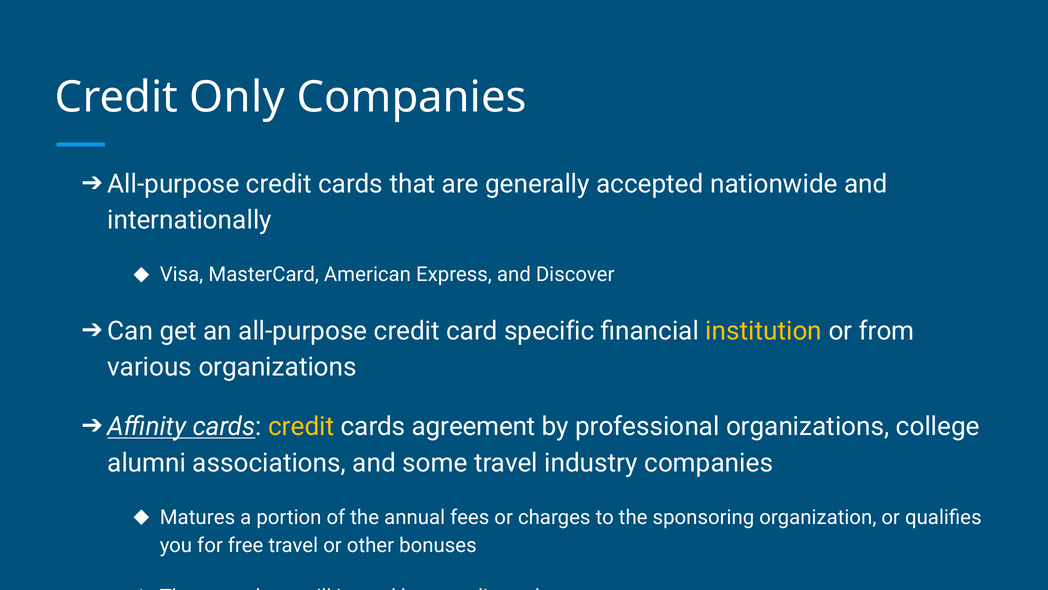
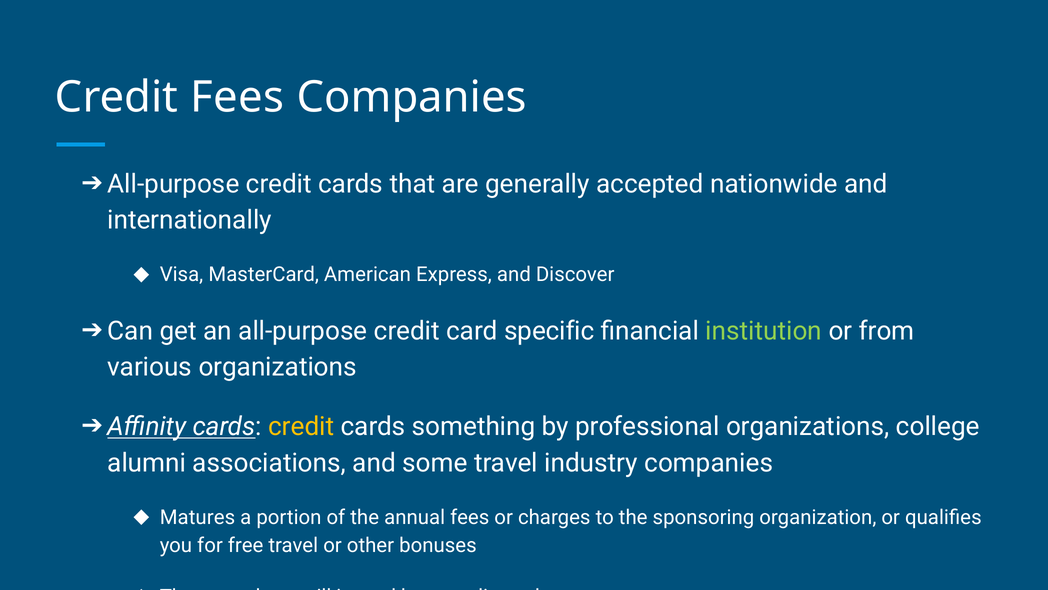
Credit Only: Only -> Fees (237, 97)
institution colour: yellow -> light green (764, 331)
agreement: agreement -> something (474, 426)
